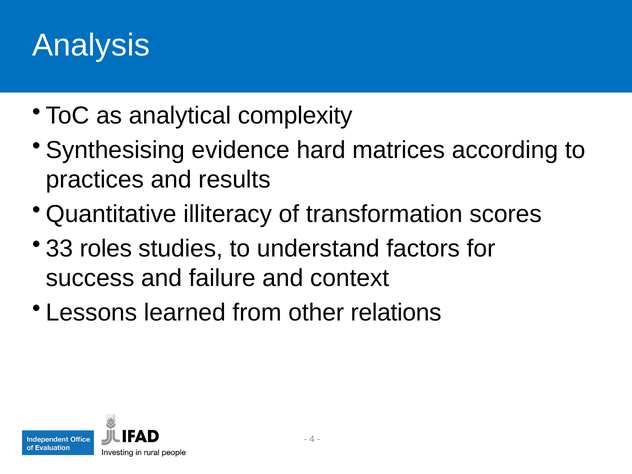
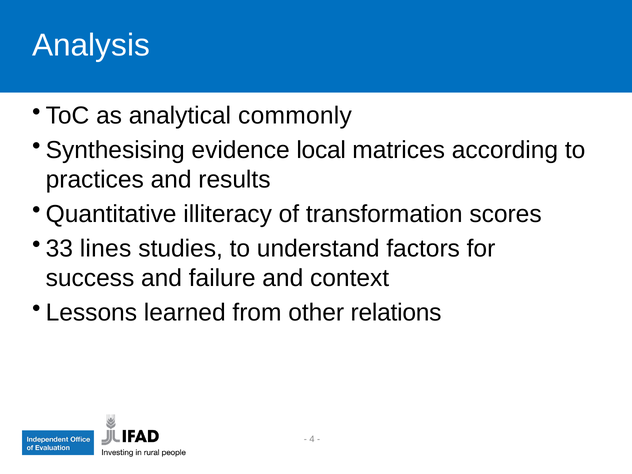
complexity: complexity -> commonly (295, 116)
hard: hard -> local (321, 150)
roles: roles -> lines (106, 249)
